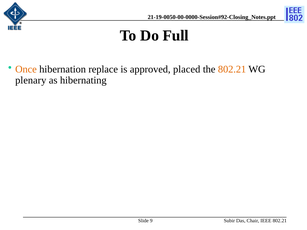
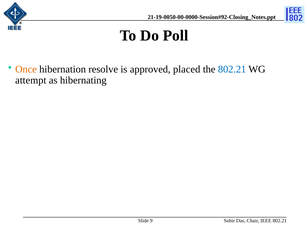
Full: Full -> Poll (176, 36)
replace: replace -> resolve (103, 69)
802.21 colour: orange -> blue (232, 69)
plenary: plenary -> attempt (31, 80)
